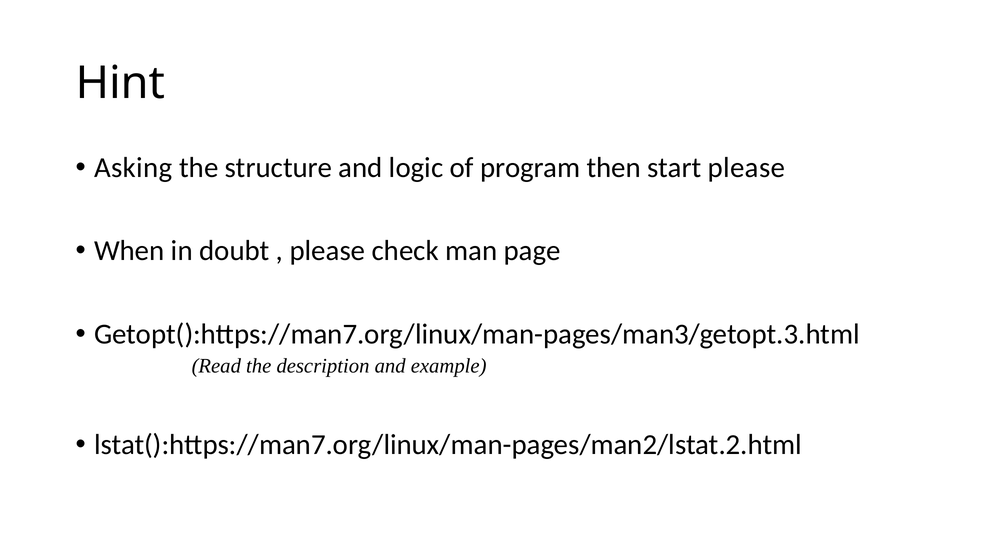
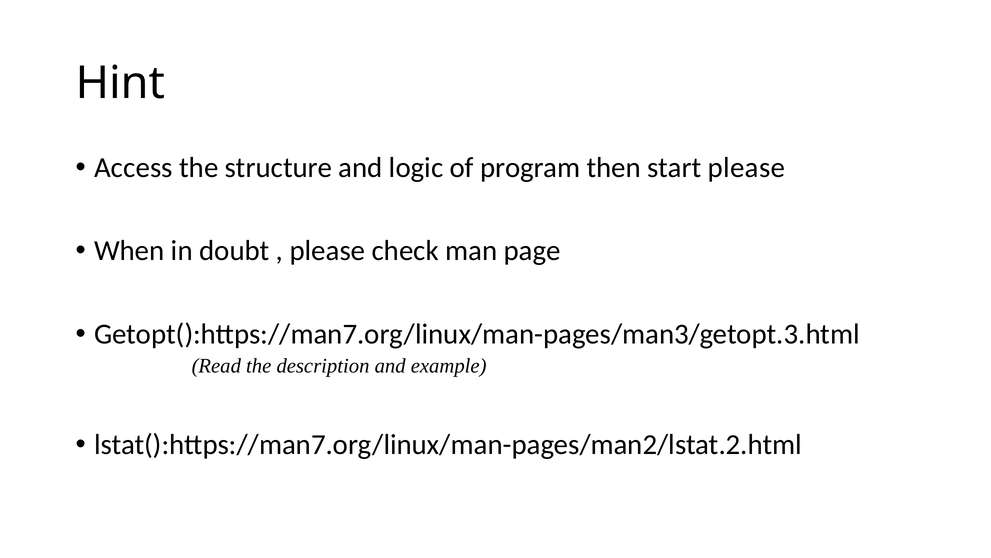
Asking: Asking -> Access (133, 168)
